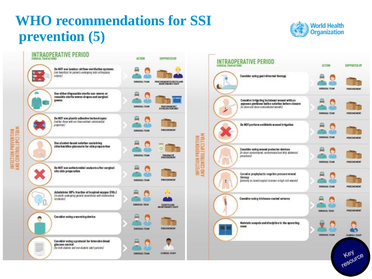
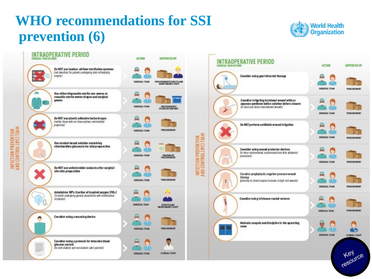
5: 5 -> 6 (97, 36)
